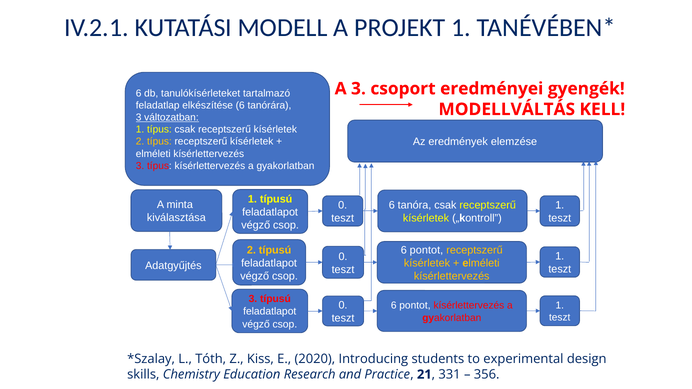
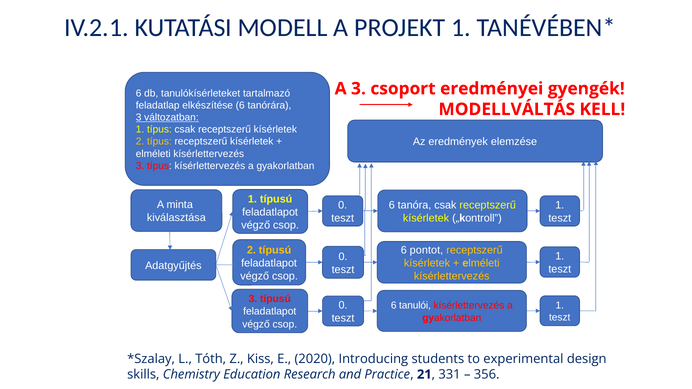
pontot: pontot -> tanulói (415, 306)
